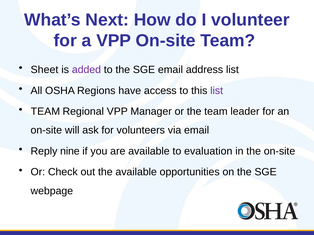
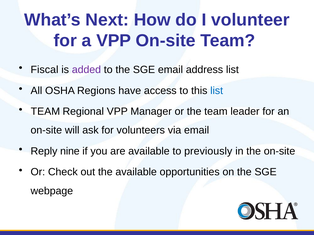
Sheet: Sheet -> Fiscal (45, 70)
list colour: purple -> blue (217, 91)
evaluation: evaluation -> previously (208, 151)
